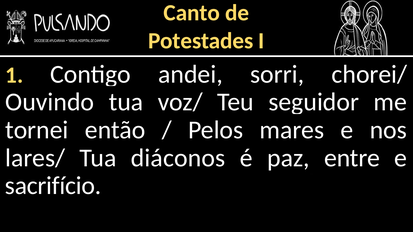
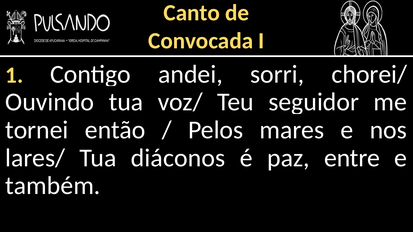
Potestades: Potestades -> Convocada (201, 41)
sacrifício: sacrifício -> também (53, 186)
